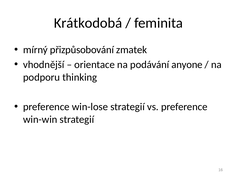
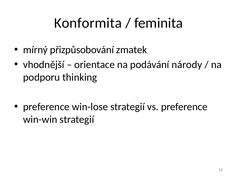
Krátkodobá: Krátkodobá -> Konformita (88, 23)
anyone: anyone -> národy (187, 64)
